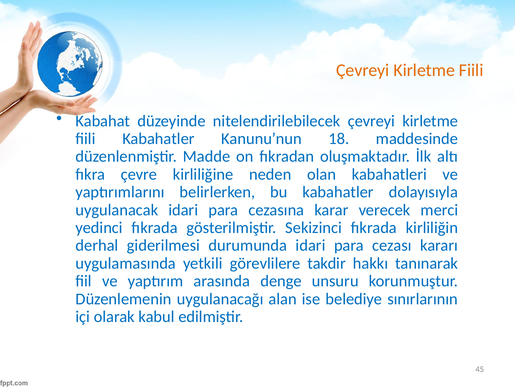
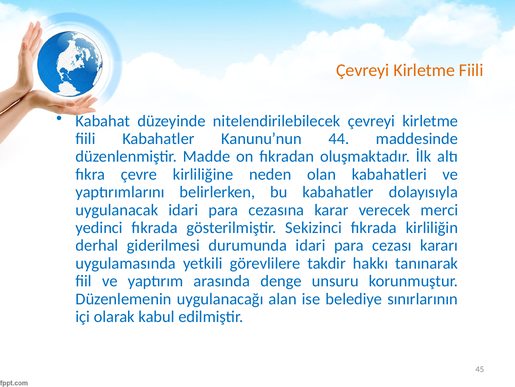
18: 18 -> 44 (339, 138)
